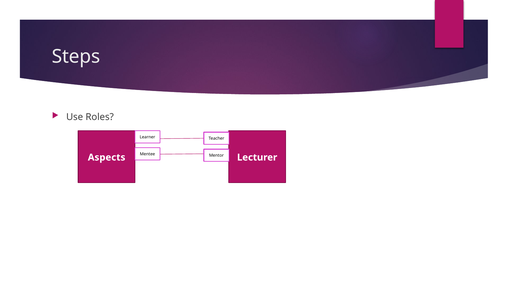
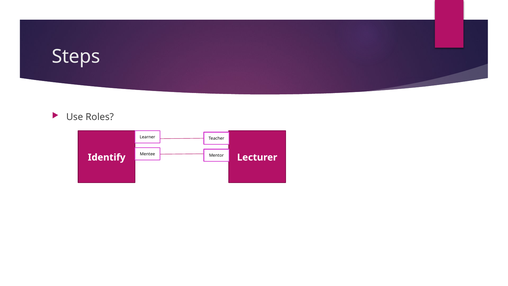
Aspects: Aspects -> Identify (107, 157)
